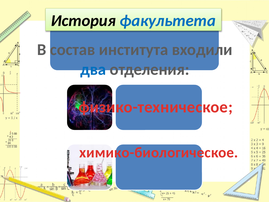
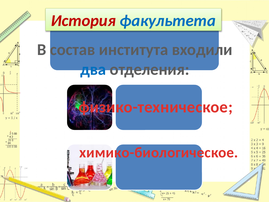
История colour: black -> red (83, 21)
